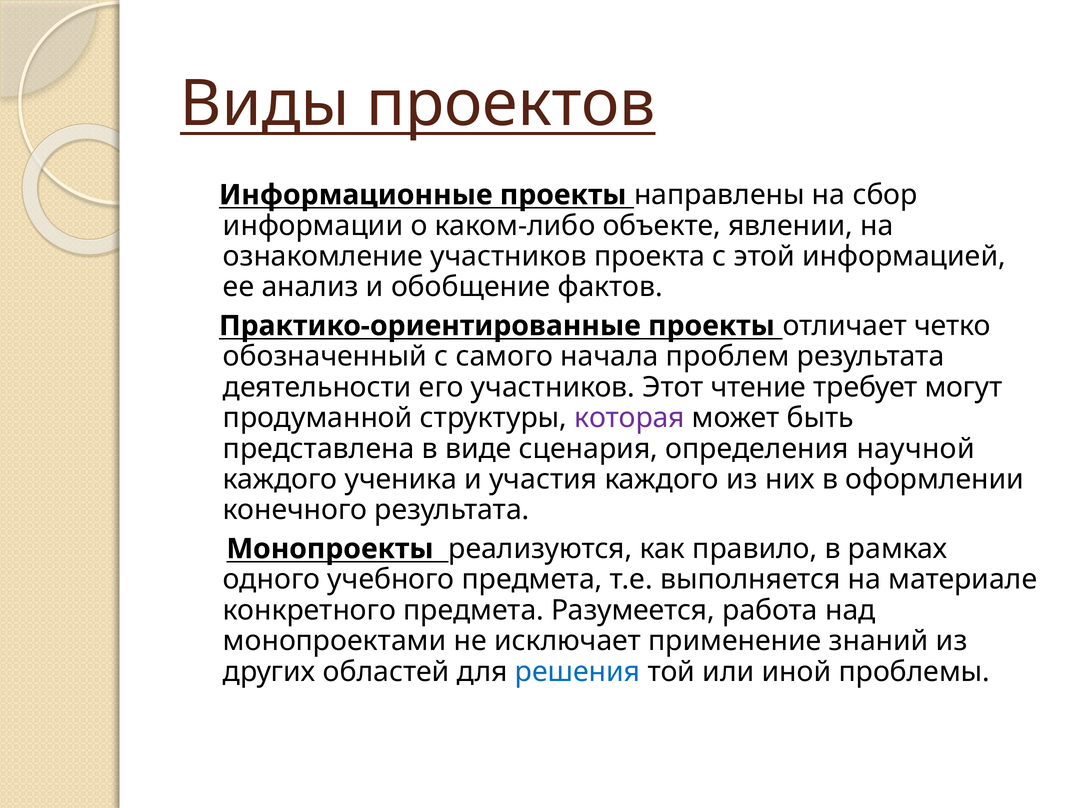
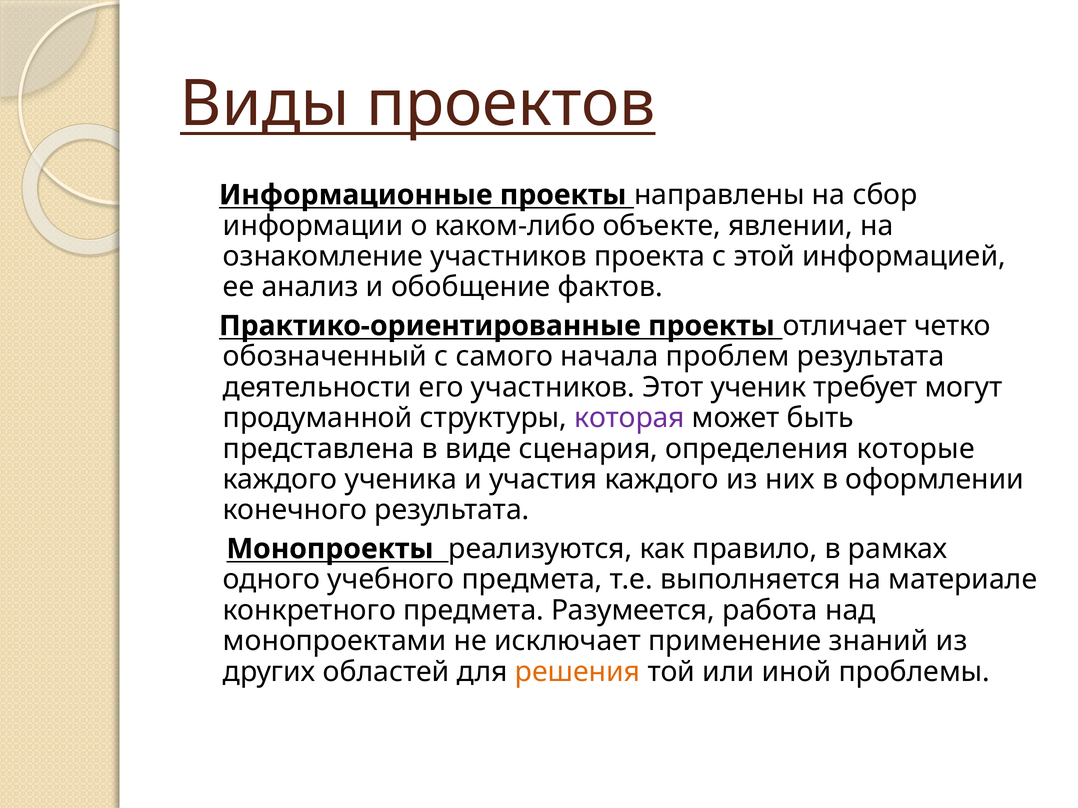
чтение: чтение -> ученик (759, 387)
научной: научной -> которые (916, 449)
решения colour: blue -> orange (578, 672)
